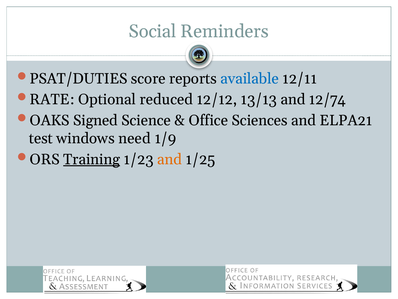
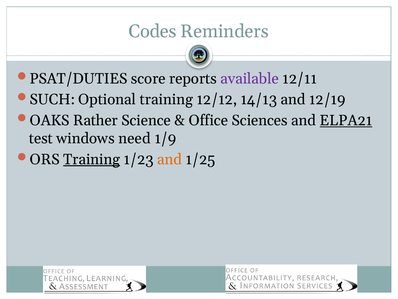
Social: Social -> Codes (153, 31)
available colour: blue -> purple (250, 78)
RATE: RATE -> SUCH (52, 99)
Optional reduced: reduced -> training (166, 99)
13/13: 13/13 -> 14/13 (259, 99)
12/74: 12/74 -> 12/19 (327, 99)
Signed: Signed -> Rather (95, 120)
ELPA21 underline: none -> present (346, 120)
